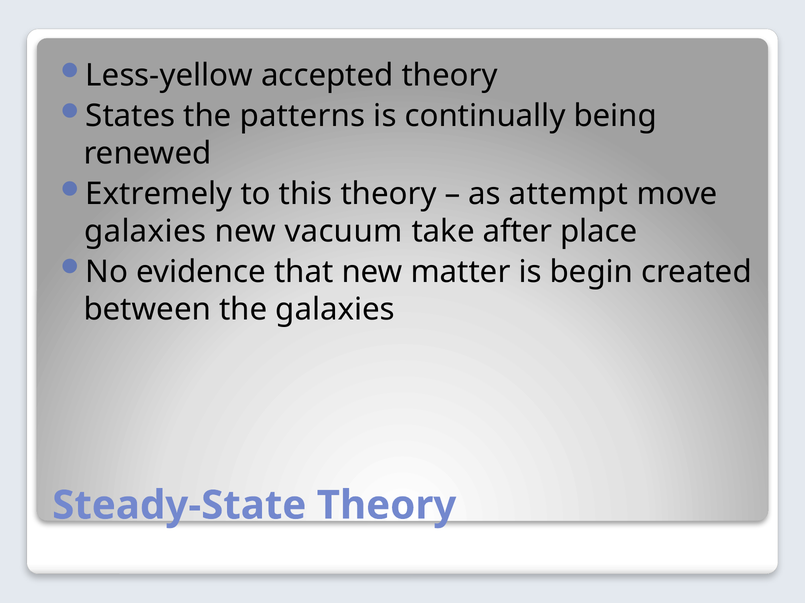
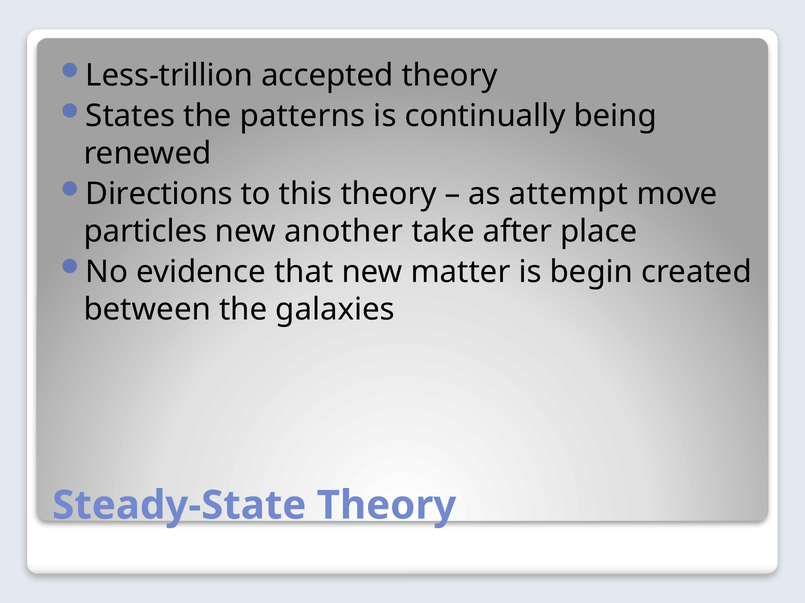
Less-yellow: Less-yellow -> Less-trillion (169, 76)
Extremely: Extremely -> Directions (159, 194)
galaxies: galaxies -> particles (145, 232)
vacuum: vacuum -> another (344, 232)
